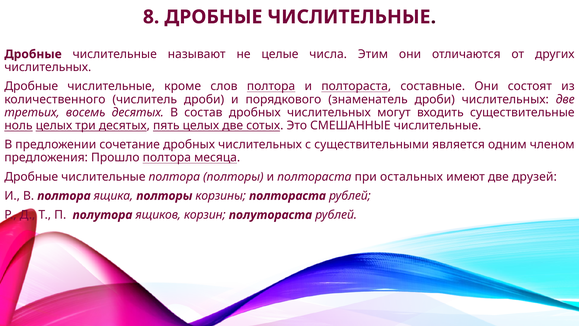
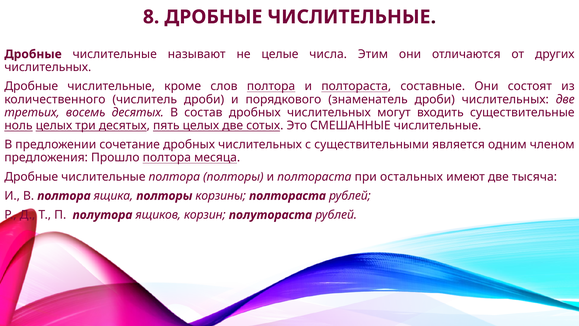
друзей: друзей -> тысяча (534, 177)
